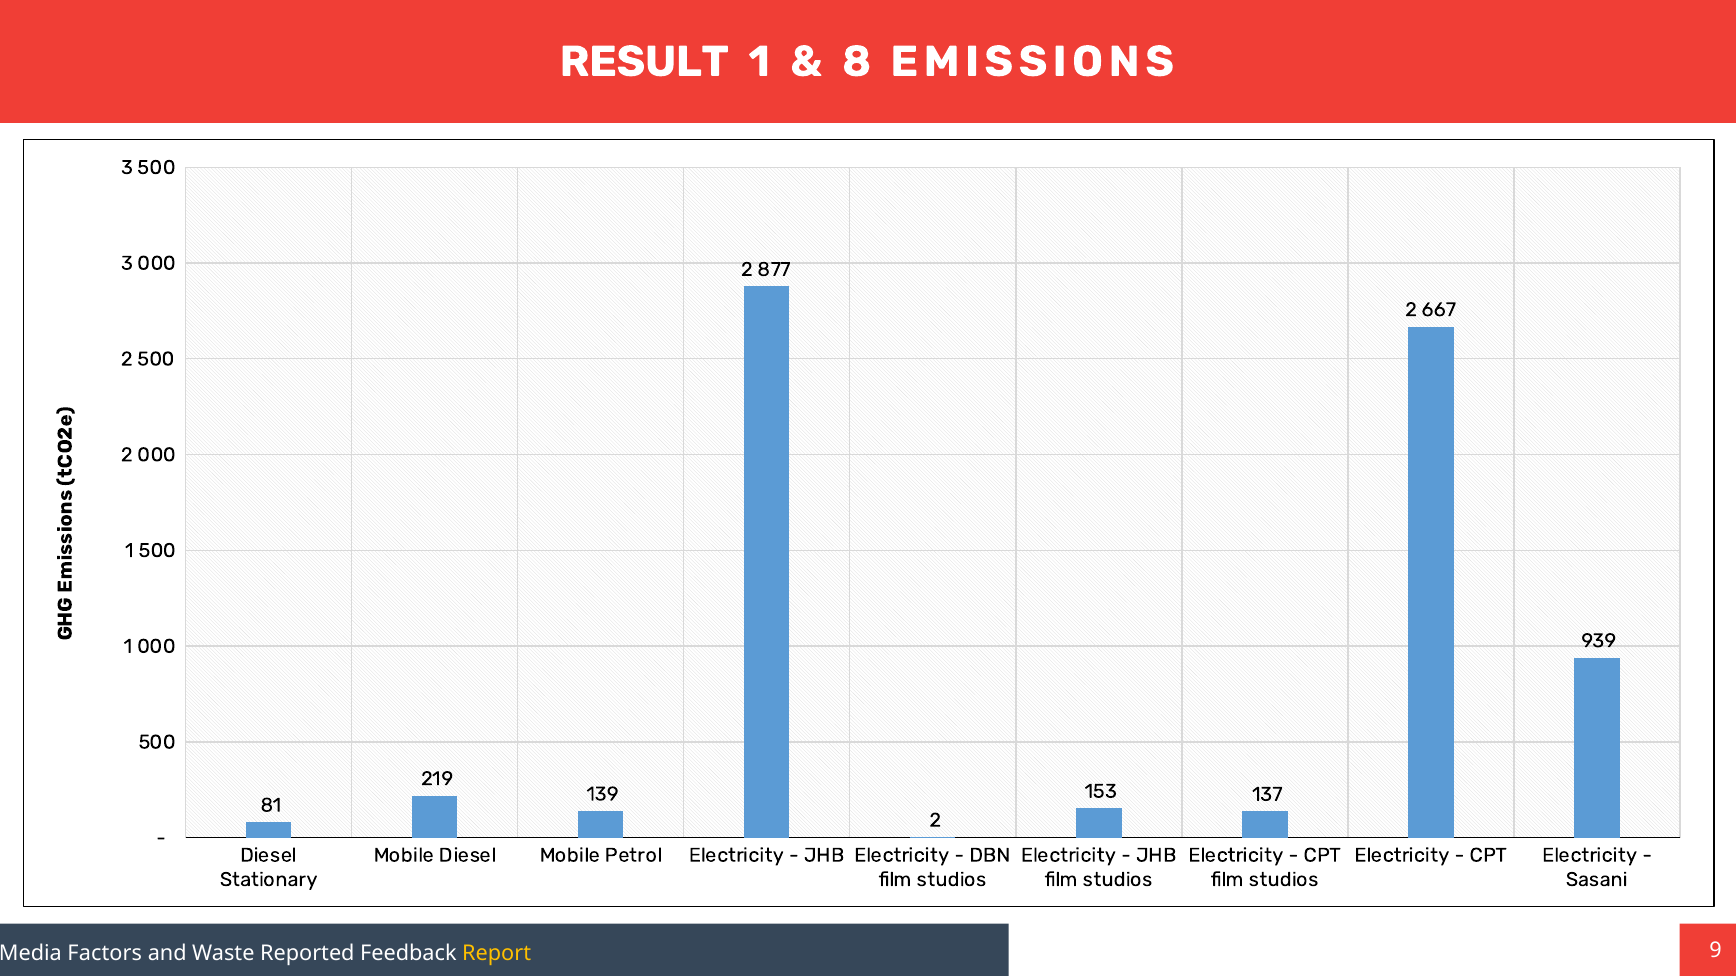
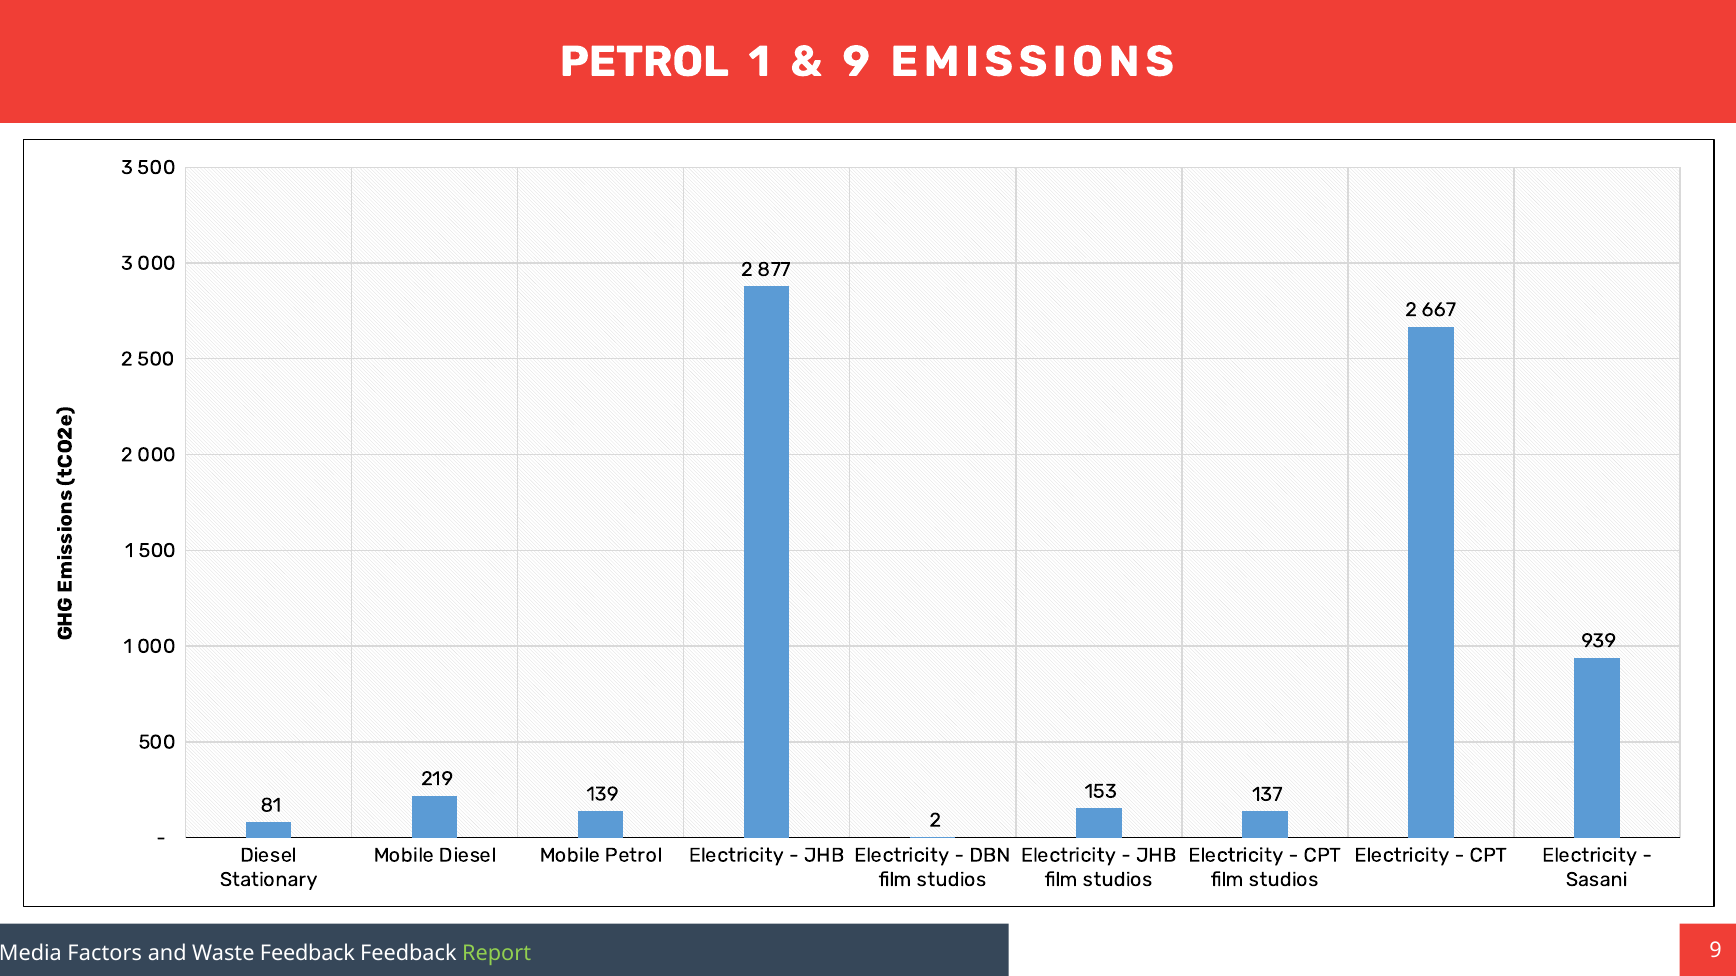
RESULT: RESULT -> PETROL (644, 62)
8: 8 -> 9 (856, 62)
Waste Reported: Reported -> Feedback (307, 954)
Report colour: yellow -> light green (497, 954)
